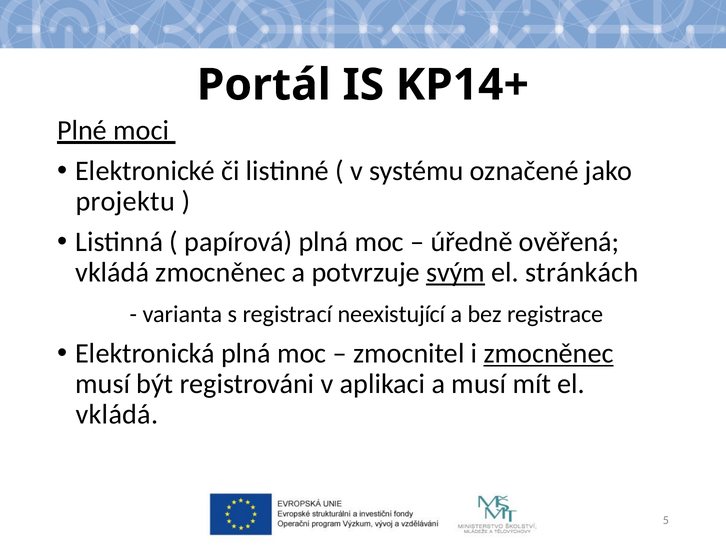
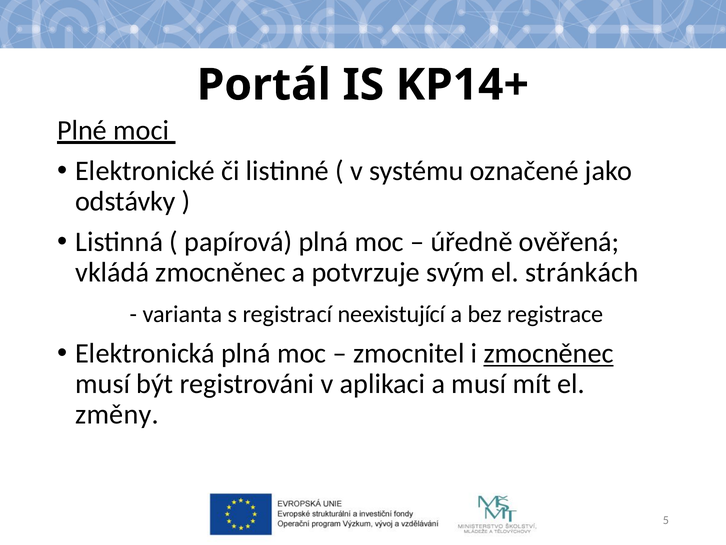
projektu: projektu -> odstávky (126, 201)
svým underline: present -> none (456, 272)
vkládá: vkládá -> změny (117, 414)
